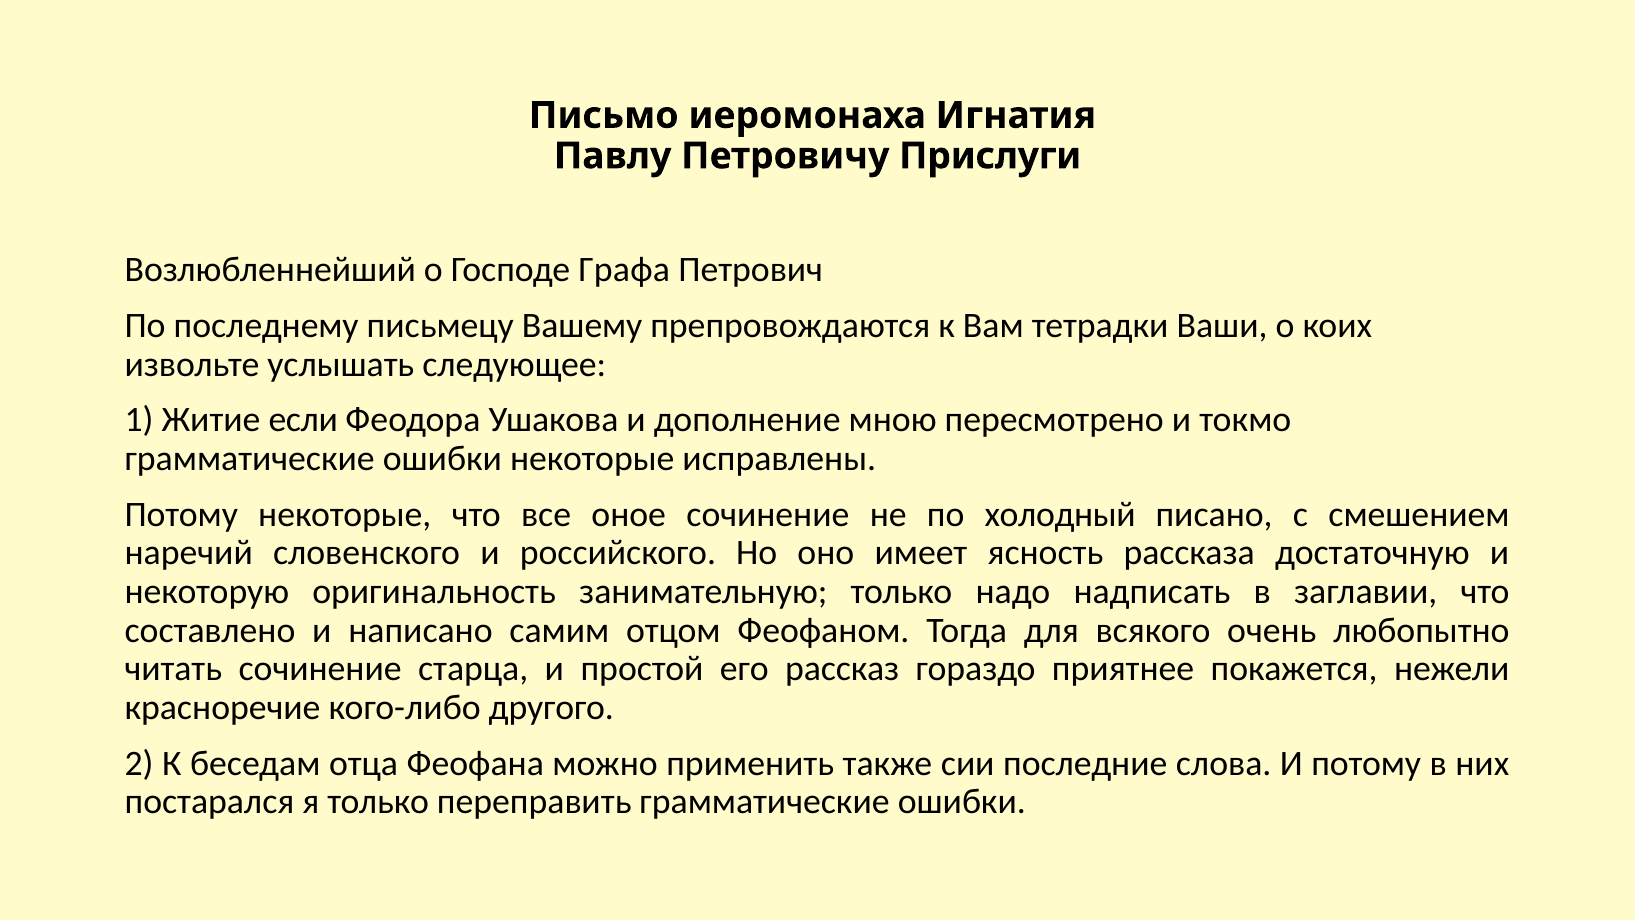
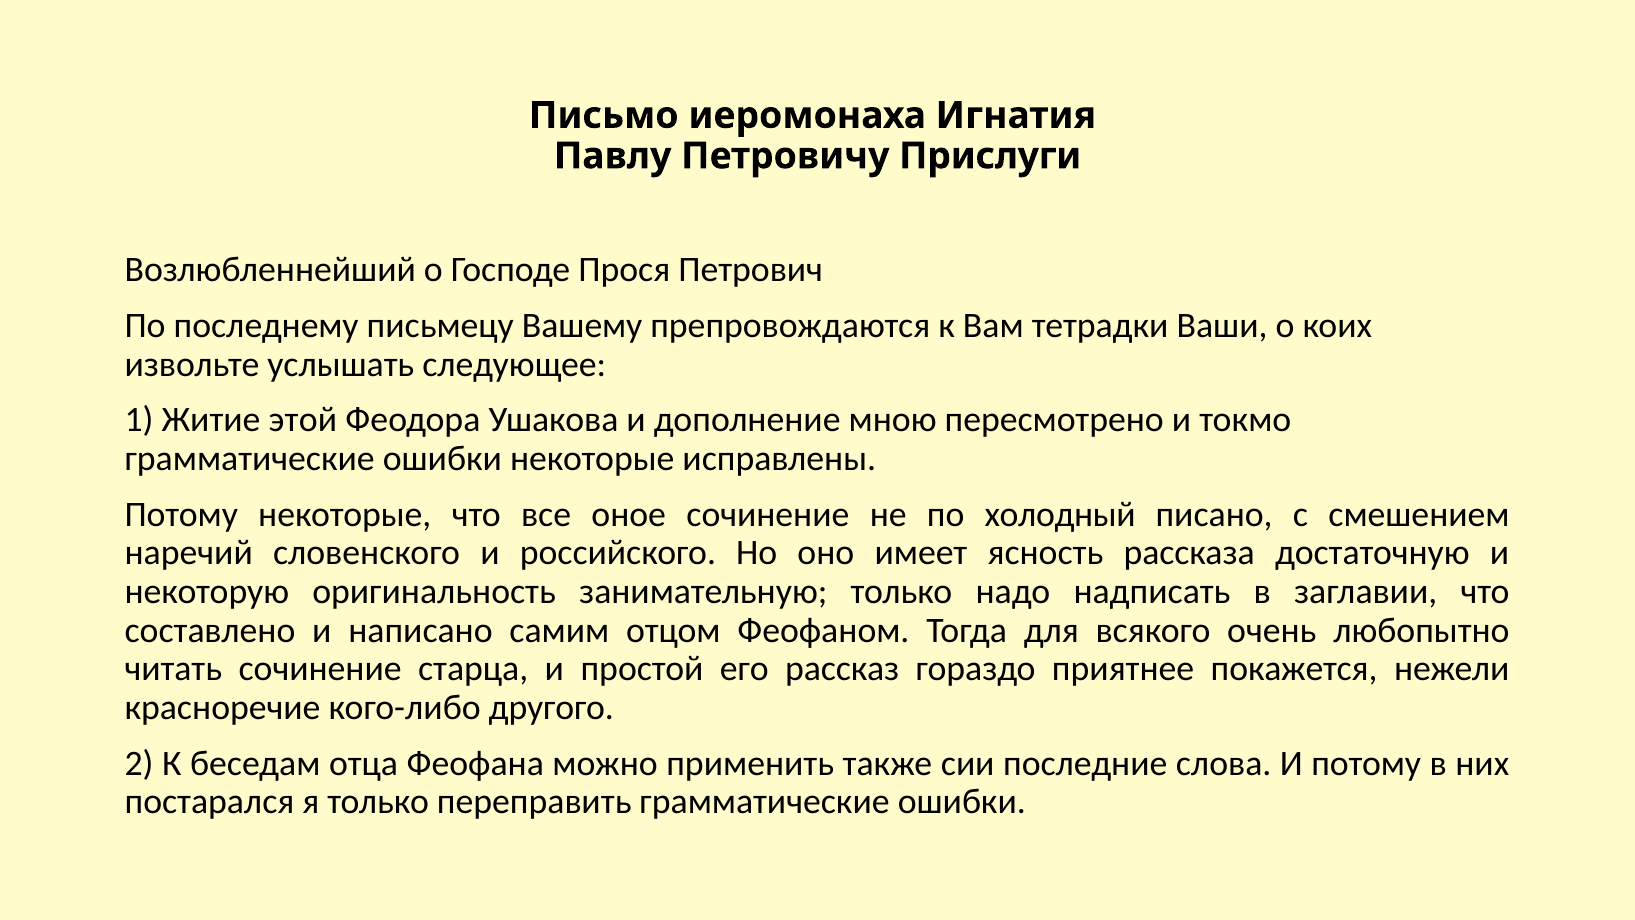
Графа: Графа -> Прося (624, 270)
если: если -> этой (303, 420)
